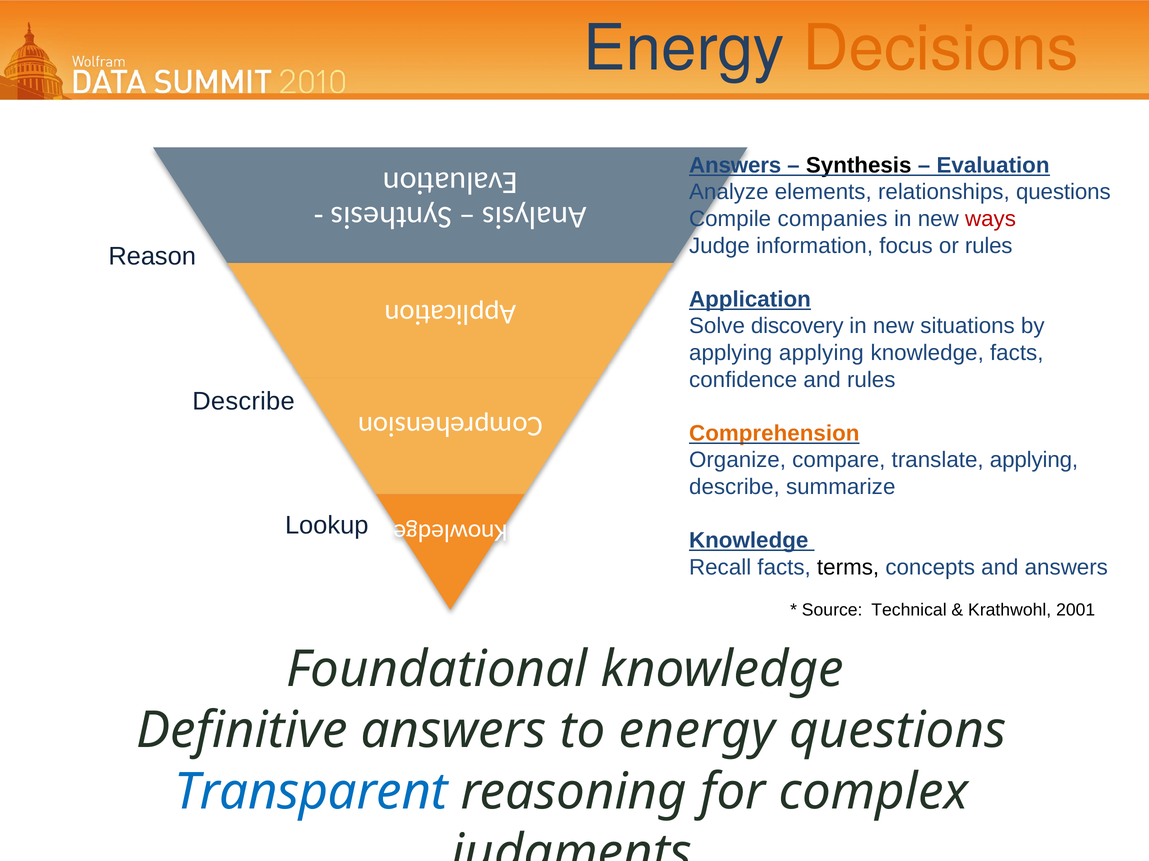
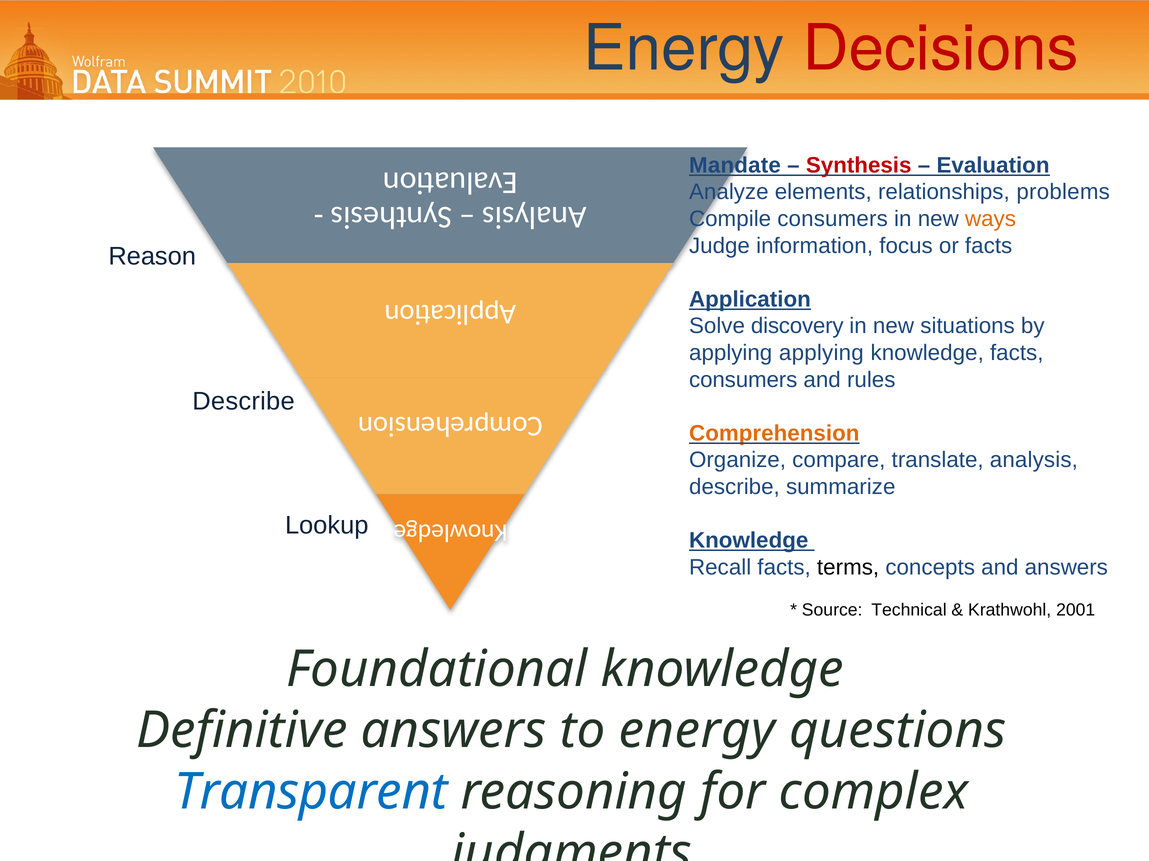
Decisions colour: orange -> red (941, 49)
Answers: Answers -> Mandate (735, 165)
Synthesis colour: black -> red (859, 165)
relationships questions: questions -> problems (1063, 192)
Compile companies: companies -> consumers (833, 219)
ways colour: red -> orange (991, 219)
or rules: rules -> facts (989, 246)
confidence: confidence -> consumers (743, 380)
translate applying: applying -> analysis (1034, 460)
